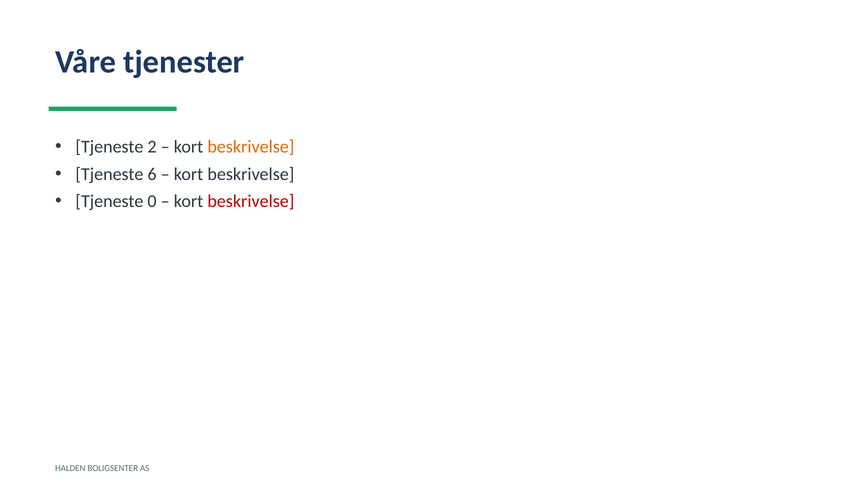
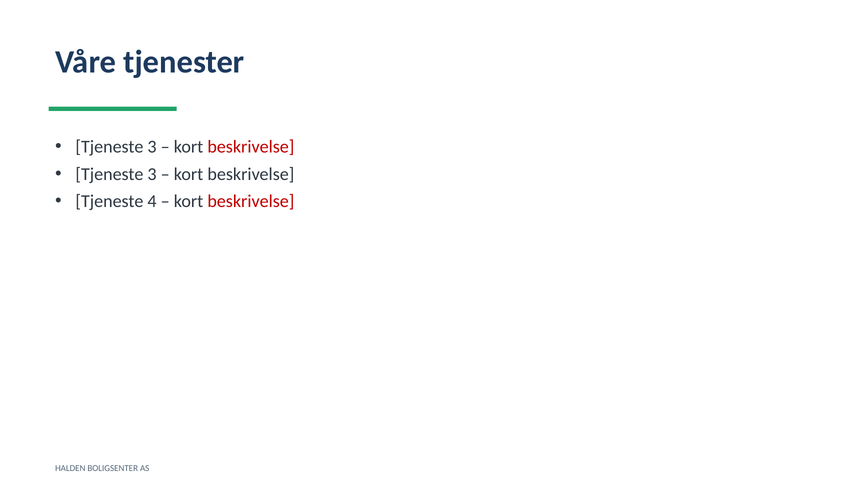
2: 2 -> 3 (152, 147)
beskrivelse colour: orange -> red (251, 147)
6: 6 -> 3 (152, 174)
0: 0 -> 4 (152, 201)
